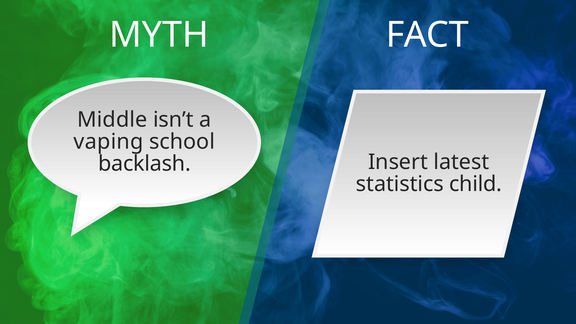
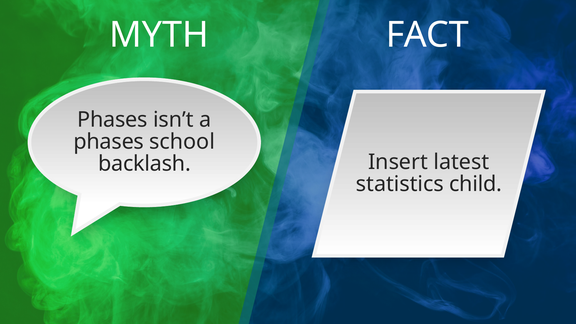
Middle: Middle -> Phases (112, 120)
vaping: vaping -> phases (109, 142)
